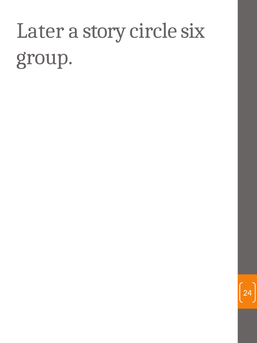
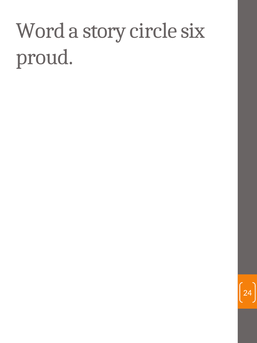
Later: Later -> Word (41, 31)
group: group -> proud (45, 57)
